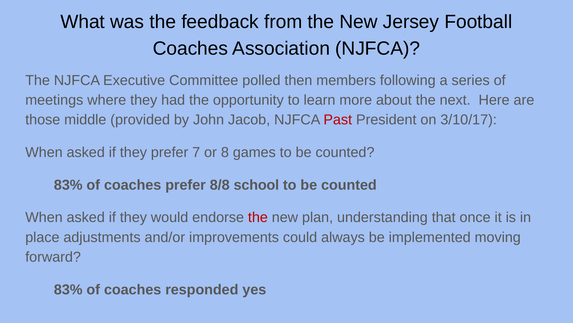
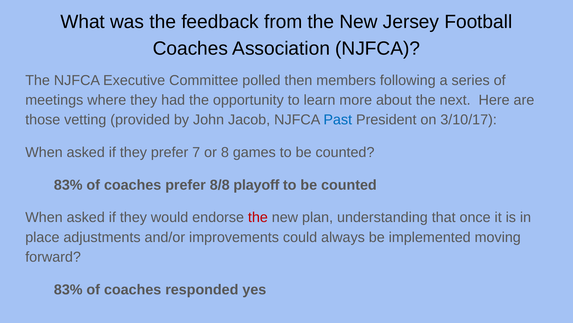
middle: middle -> vetting (85, 120)
Past colour: red -> blue (338, 120)
school: school -> playoff (256, 185)
